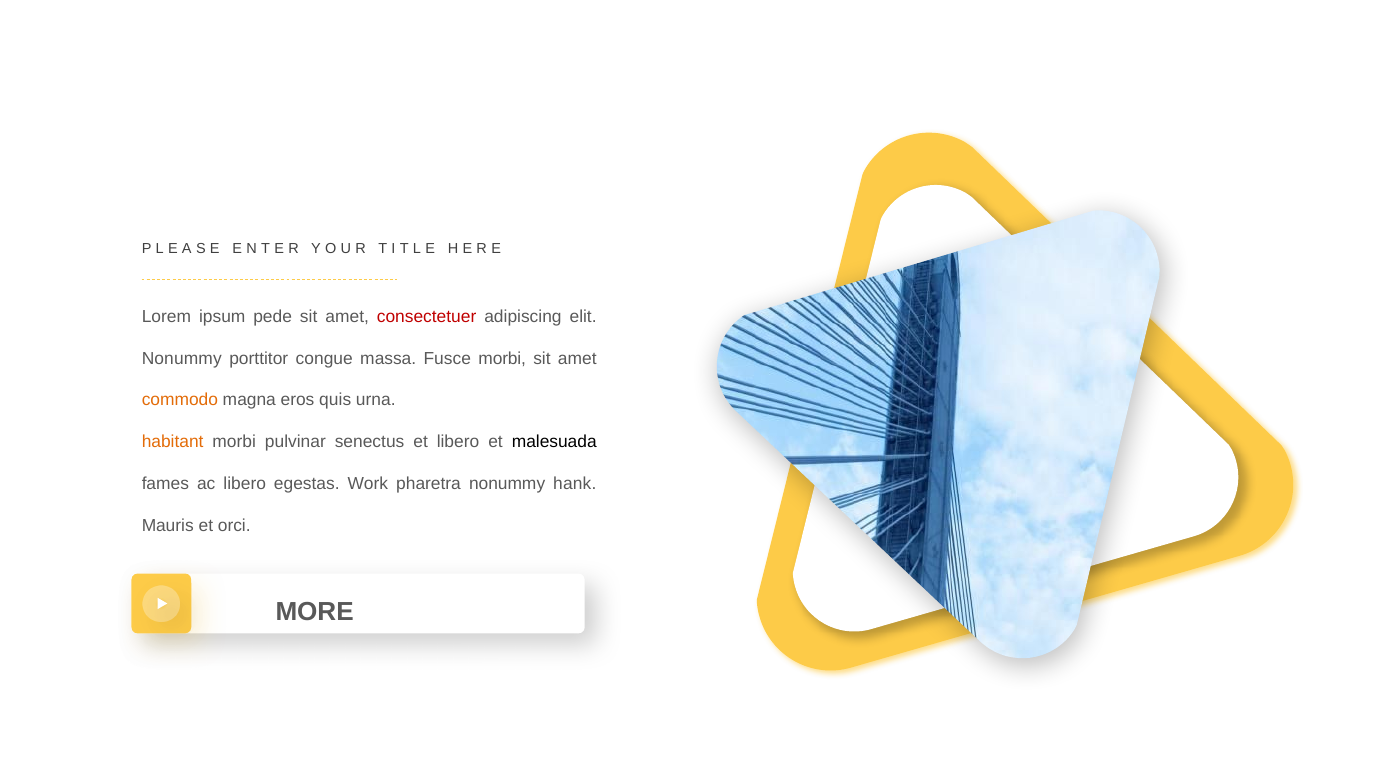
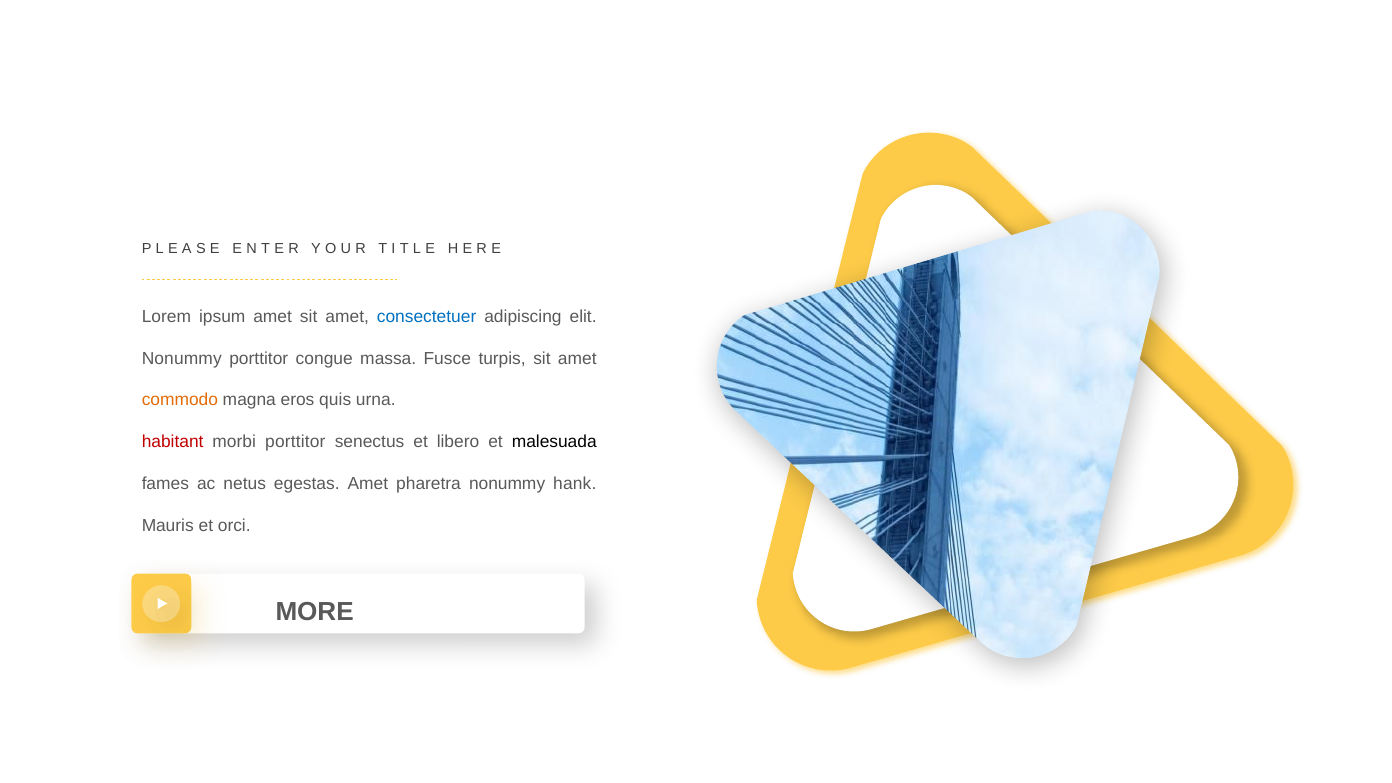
ipsum pede: pede -> amet (273, 317)
consectetuer colour: red -> blue (427, 317)
Fusce morbi: morbi -> turpis (502, 358)
habitant colour: orange -> red (173, 442)
morbi pulvinar: pulvinar -> porttitor (295, 442)
ac libero: libero -> netus (245, 484)
egestas Work: Work -> Amet (368, 484)
